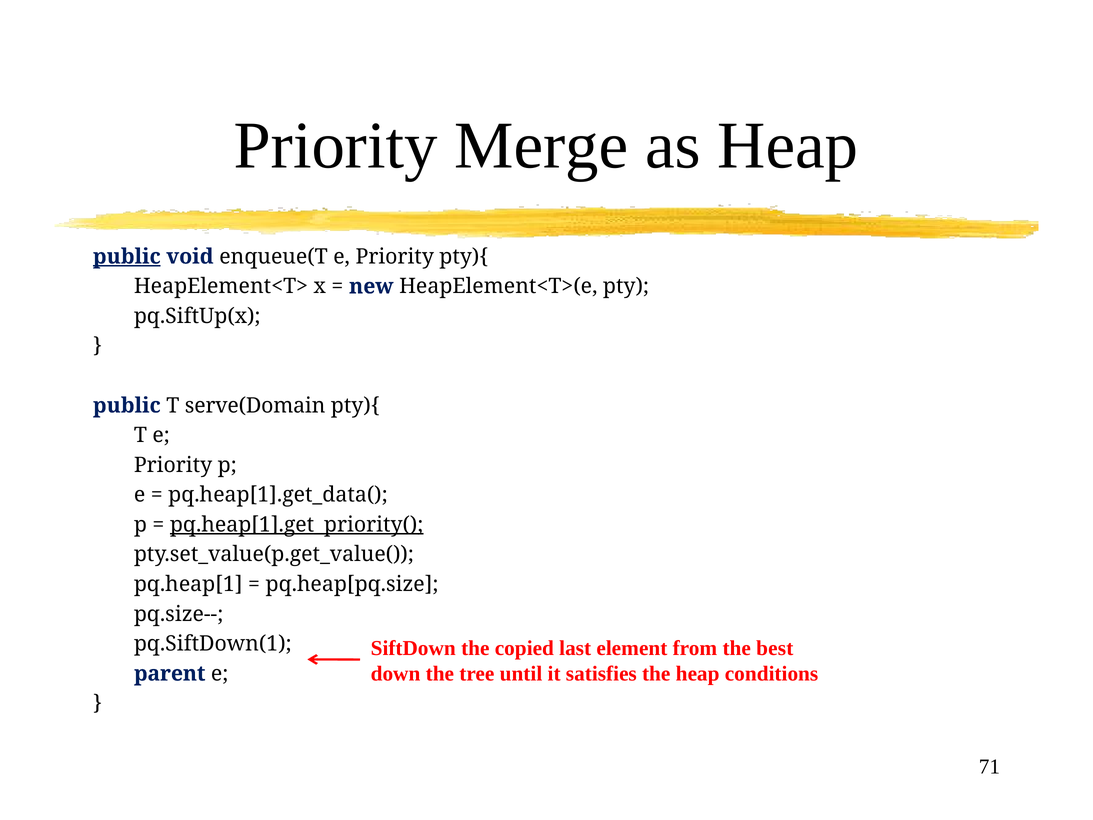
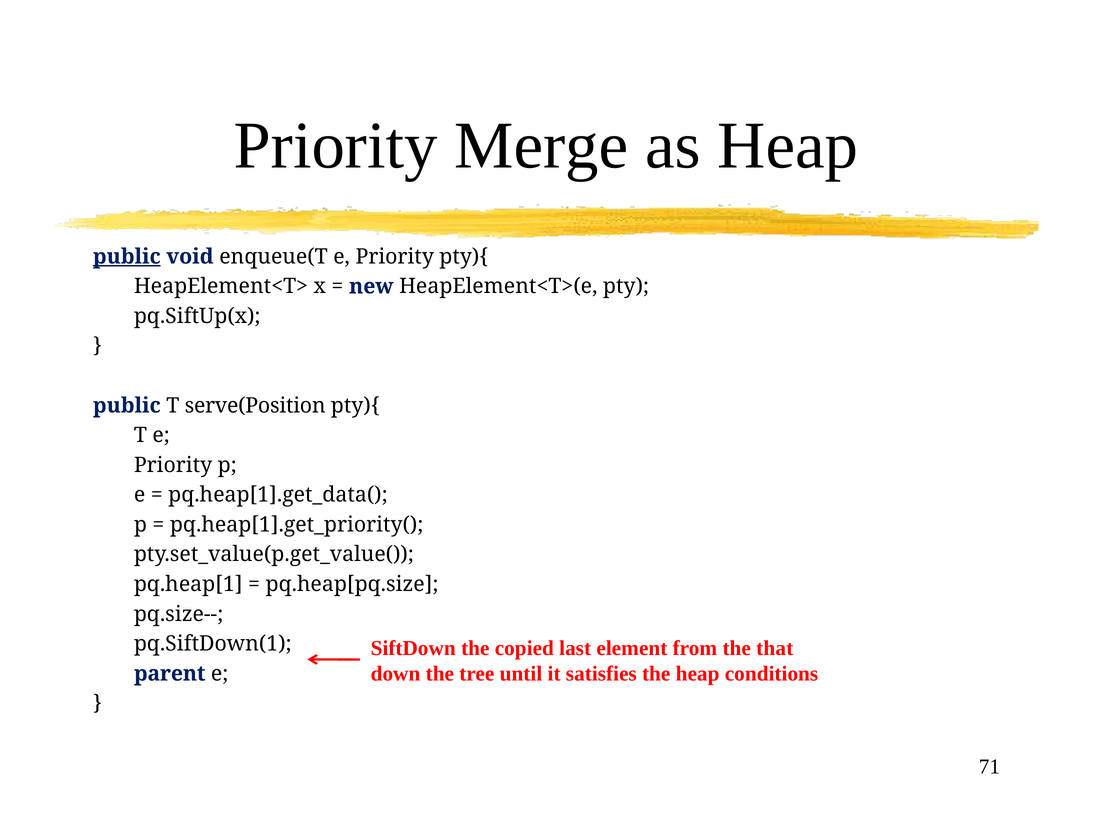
serve(Domain: serve(Domain -> serve(Position (255, 405)
pq.heap[1].get_priority( underline: present -> none (297, 525)
best: best -> that (775, 648)
